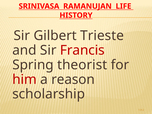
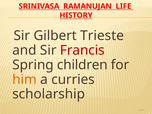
theorist: theorist -> children (82, 65)
him colour: red -> orange (24, 79)
reason: reason -> curries (73, 79)
